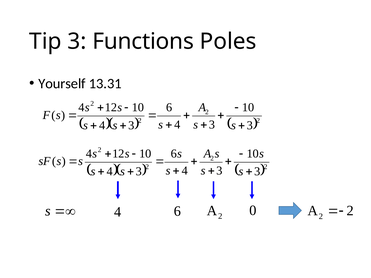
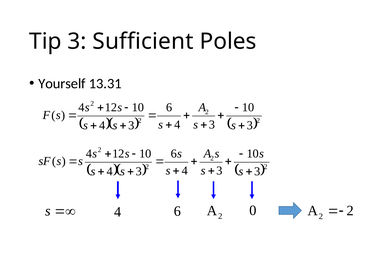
Functions: Functions -> Sufficient (143, 42)
